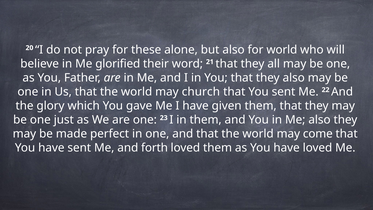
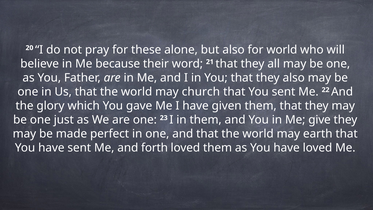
glorified: glorified -> because (118, 64)
Me also: also -> give (320, 120)
come: come -> earth (318, 134)
